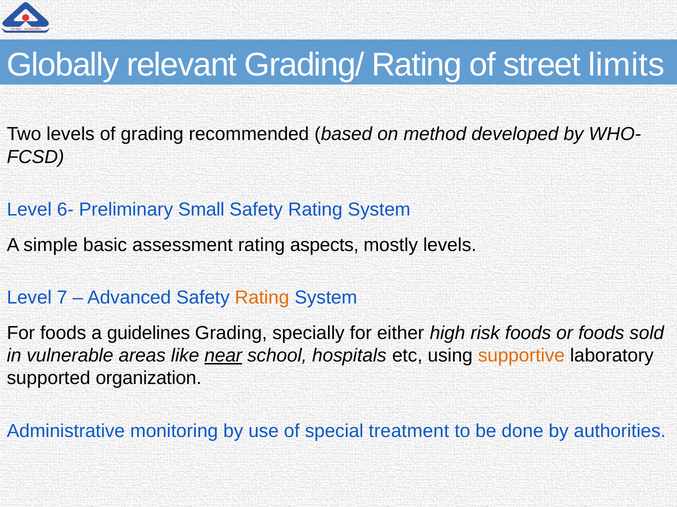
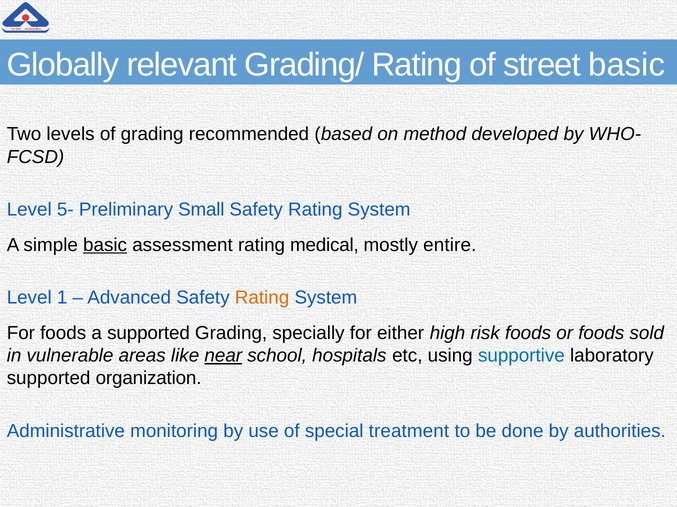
street limits: limits -> basic (627, 65)
6-: 6- -> 5- (65, 210)
basic underline: none -> present (105, 245)
aspects: aspects -> medical (324, 245)
mostly levels: levels -> entire (450, 245)
7: 7 -> 1 (62, 298)
a guidelines: guidelines -> supported (149, 334)
supportive colour: orange -> blue (521, 356)
